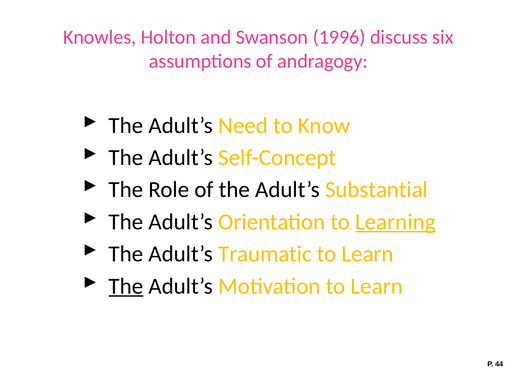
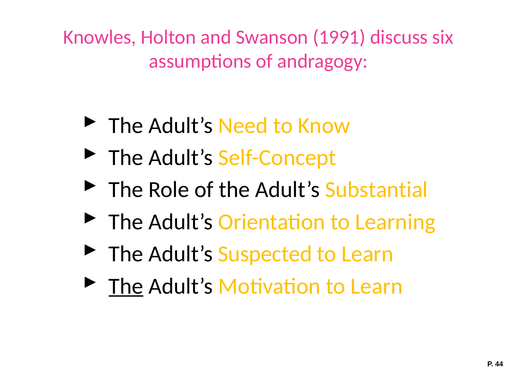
1996: 1996 -> 1991 (339, 37)
Learning underline: present -> none (395, 222)
Traumatic: Traumatic -> Suspected (265, 255)
